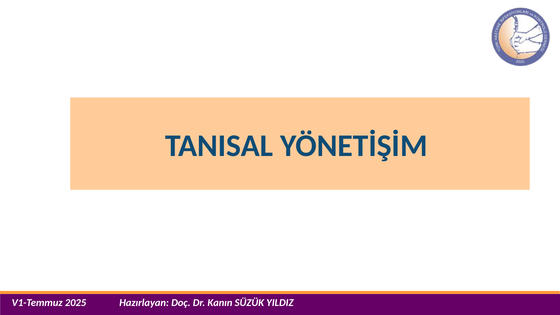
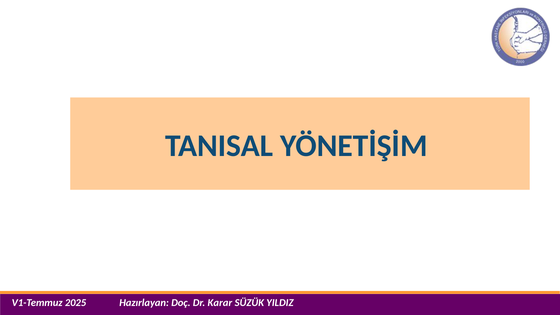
Kanın: Kanın -> Karar (220, 303)
